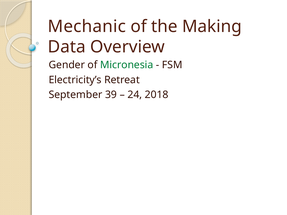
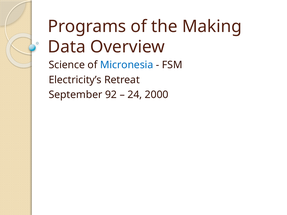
Mechanic: Mechanic -> Programs (87, 26)
Gender: Gender -> Science (67, 65)
Micronesia colour: green -> blue (127, 65)
39: 39 -> 92 (111, 95)
2018: 2018 -> 2000 (157, 95)
